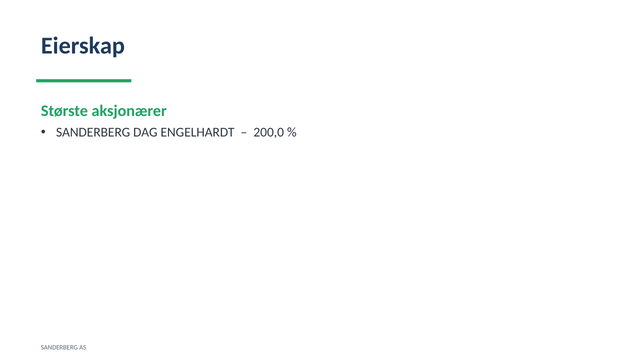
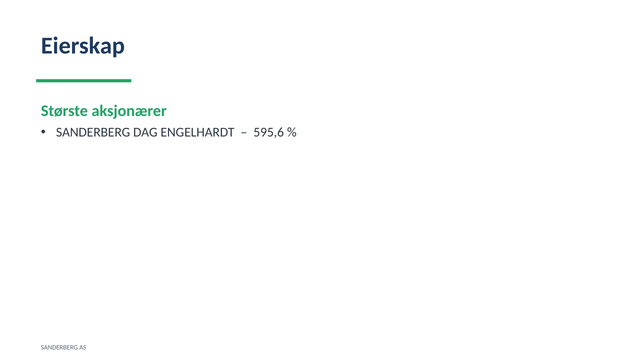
200,0: 200,0 -> 595,6 (269, 132)
